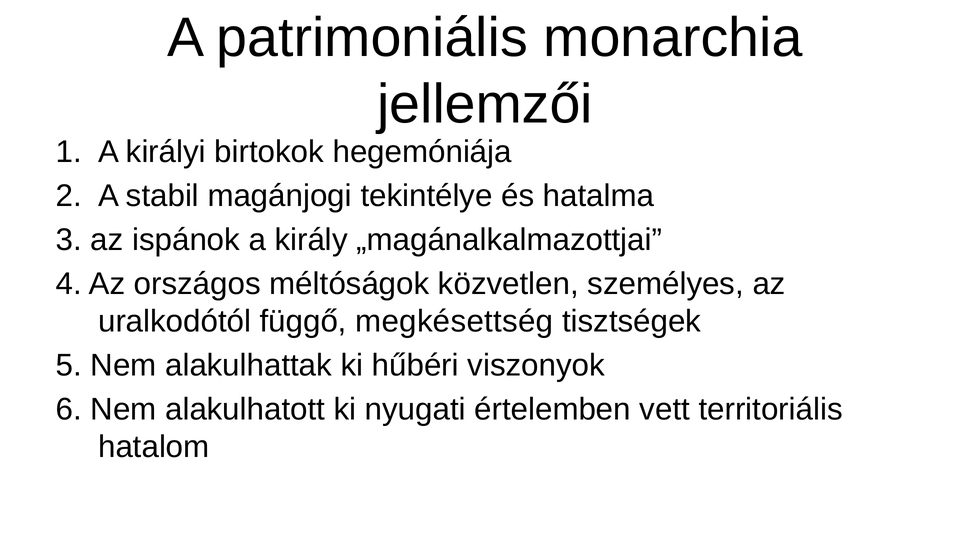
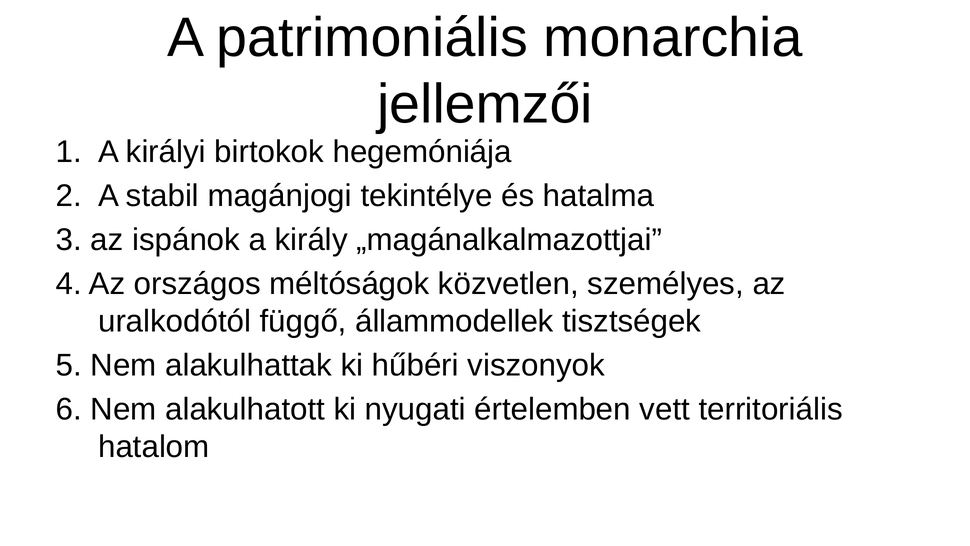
megkésettség: megkésettség -> állammodellek (454, 321)
